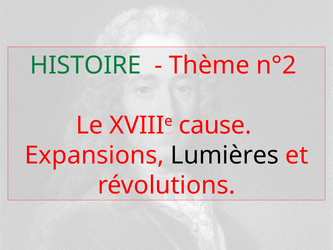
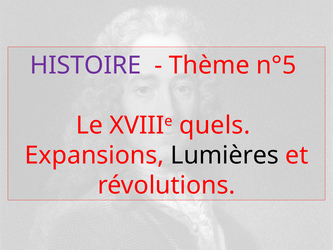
HISTOIRE colour: green -> purple (86, 65)
n°2: n°2 -> n°5 (276, 65)
cause: cause -> quels (215, 125)
